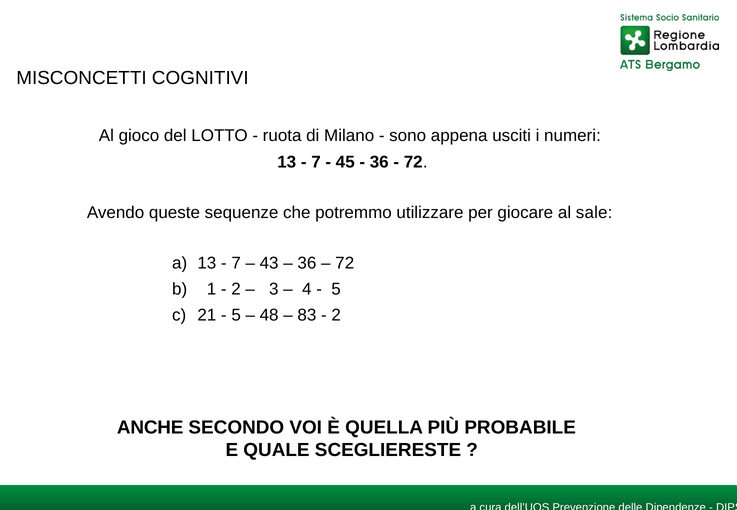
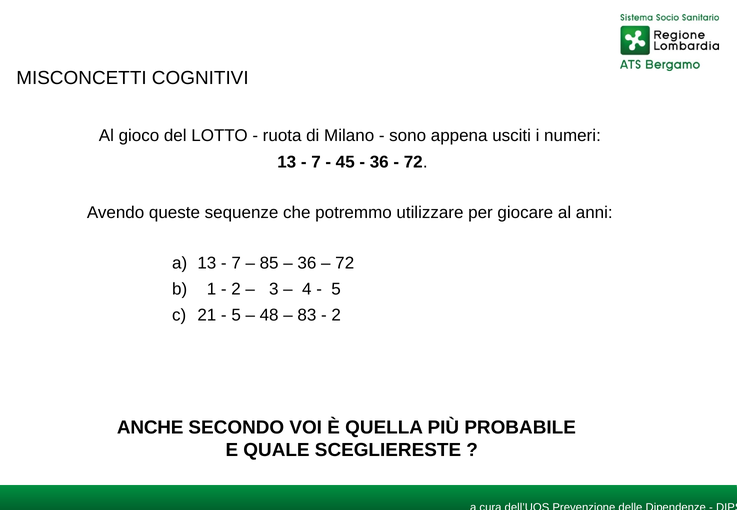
sale: sale -> anni (594, 213)
43: 43 -> 85 (269, 263)
